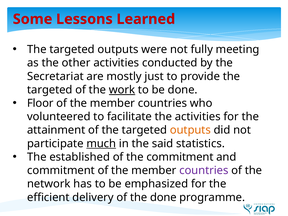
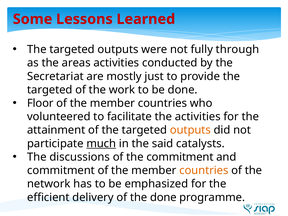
meeting: meeting -> through (238, 49)
other: other -> areas (76, 63)
work underline: present -> none (122, 90)
statistics: statistics -> catalysts (200, 144)
established: established -> discussions (80, 157)
countries colour: purple -> orange (204, 170)
